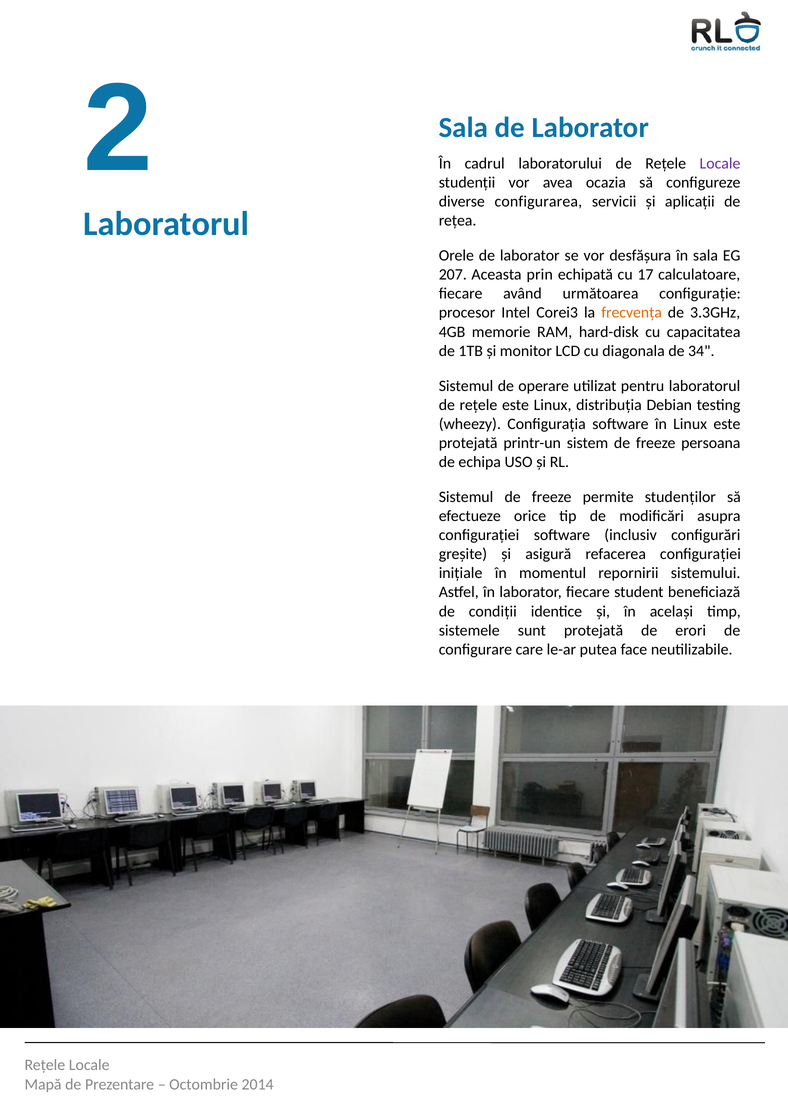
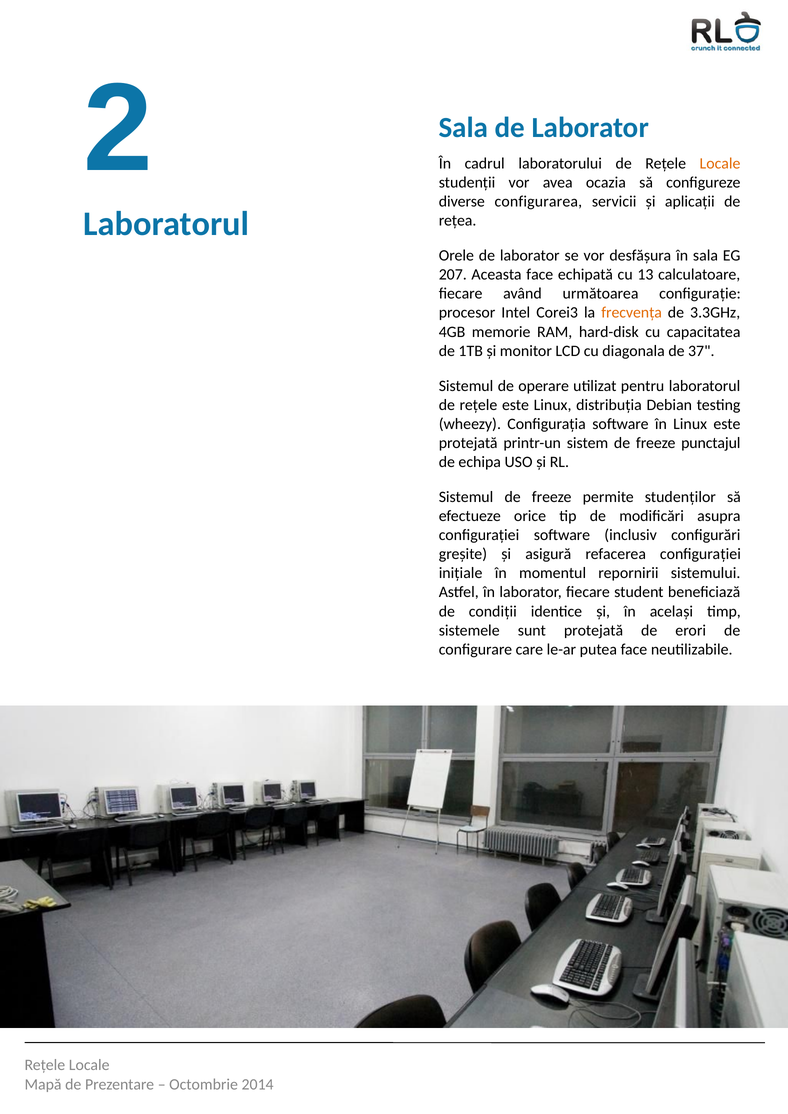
Locale colour: purple -> orange (720, 164)
Aceasta prin: prin -> face (540, 275)
17: 17 -> 13 (645, 275)
34: 34 -> 37 (701, 351)
persoana: persoana -> punctajul (711, 443)
